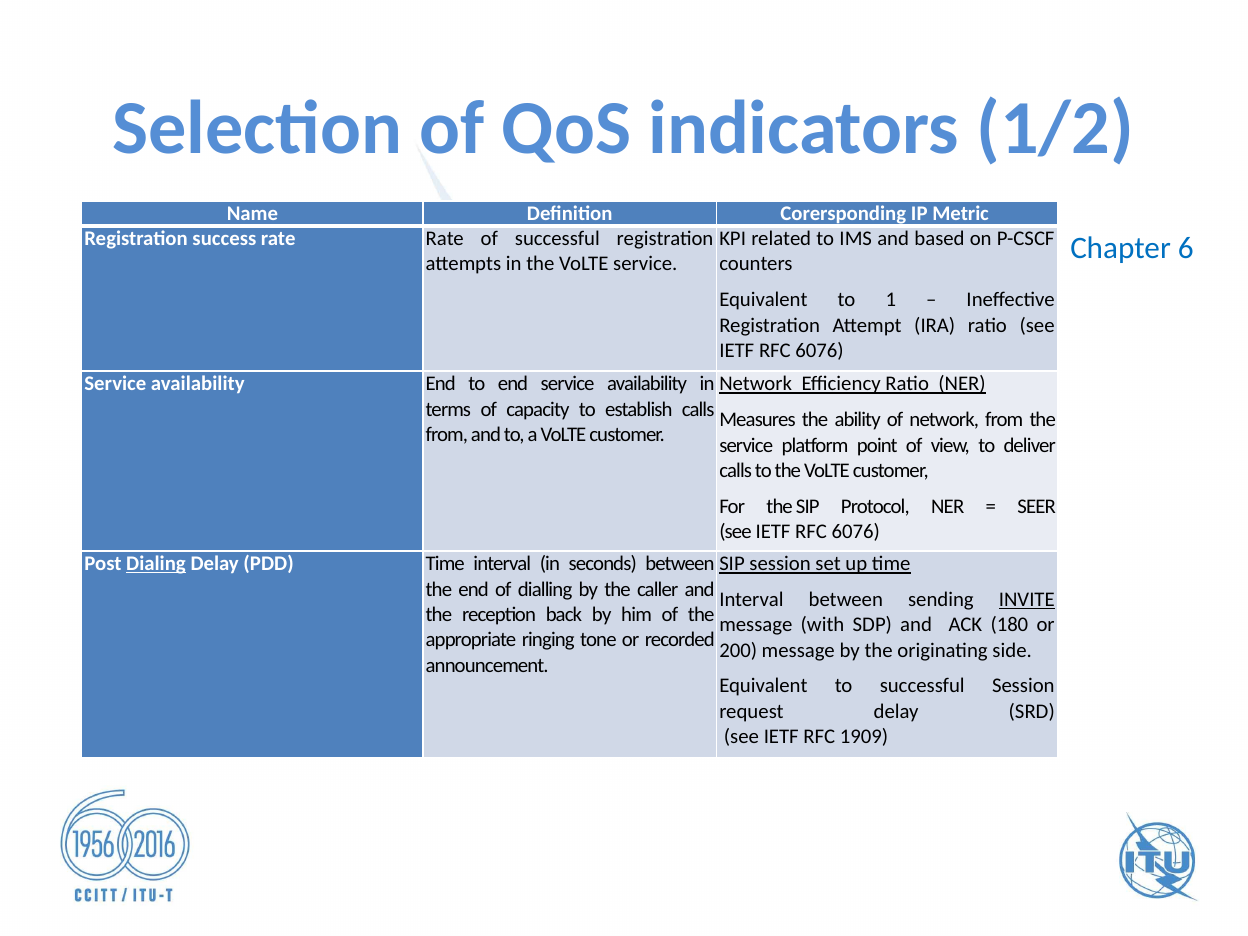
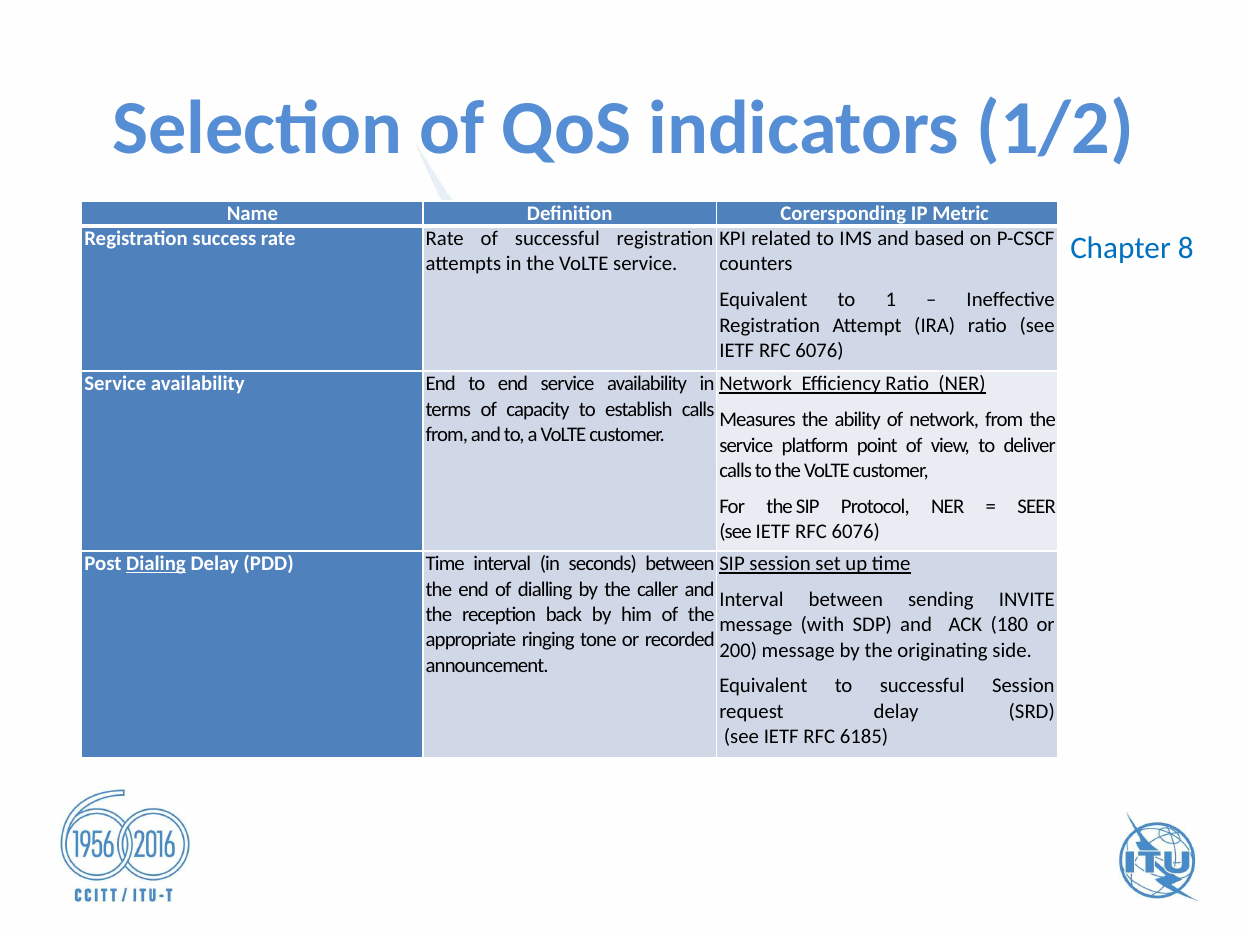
6: 6 -> 8 (1186, 248)
INVITE underline: present -> none (1027, 600)
1909: 1909 -> 6185 (864, 737)
